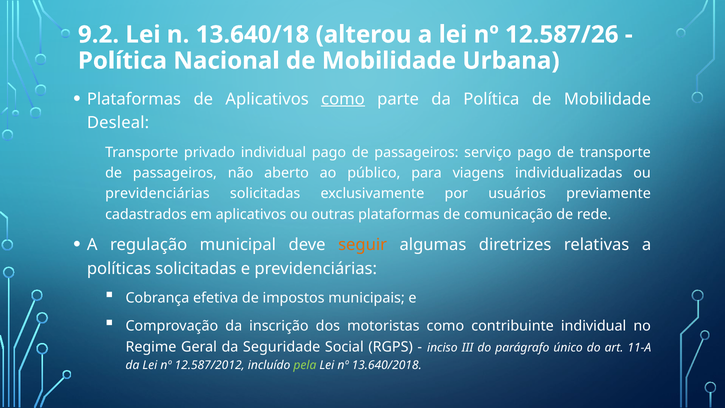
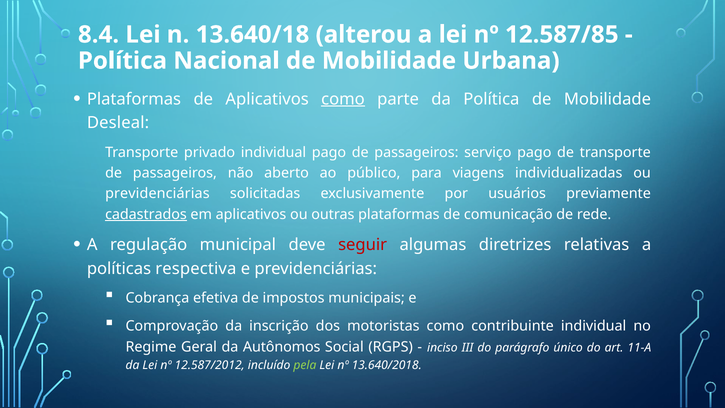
9.2: 9.2 -> 8.4 (99, 35)
12.587/26: 12.587/26 -> 12.587/85 (562, 35)
cadastrados underline: none -> present (146, 214)
seguir colour: orange -> red (363, 244)
políticas solicitadas: solicitadas -> respectiva (196, 268)
Seguridade: Seguridade -> Autônomos (282, 347)
